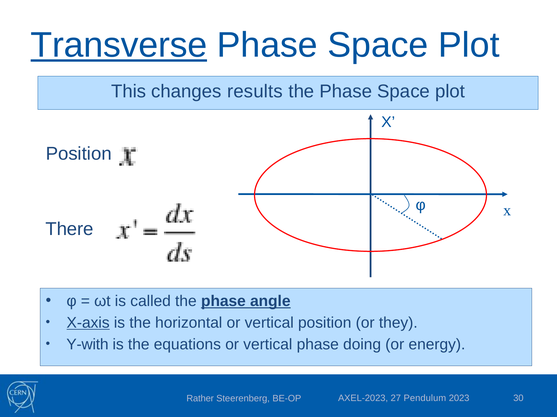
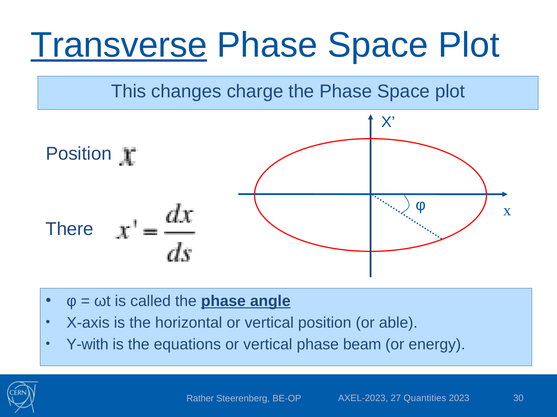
results: results -> charge (255, 91)
X-axis underline: present -> none (88, 323)
they: they -> able (398, 323)
doing: doing -> beam (362, 345)
Pendulum: Pendulum -> Quantities (425, 399)
